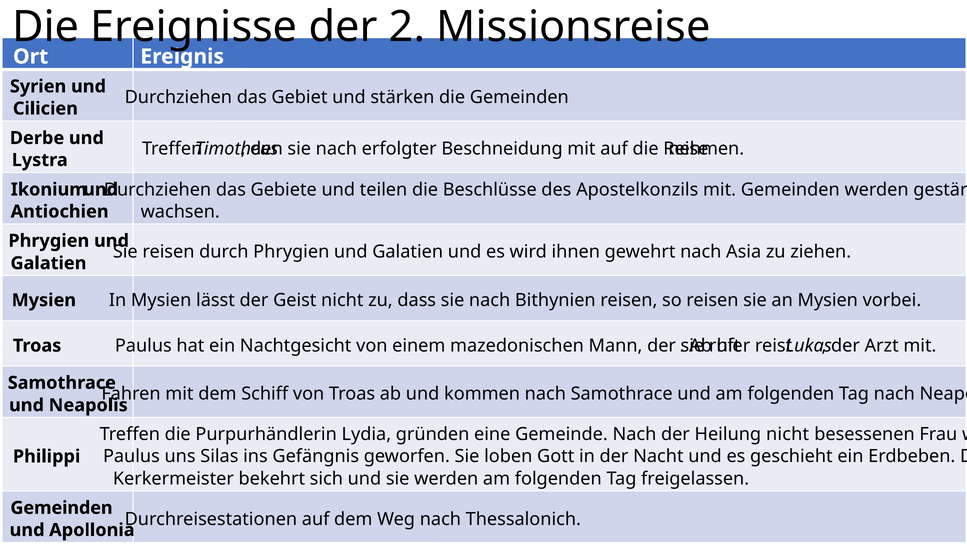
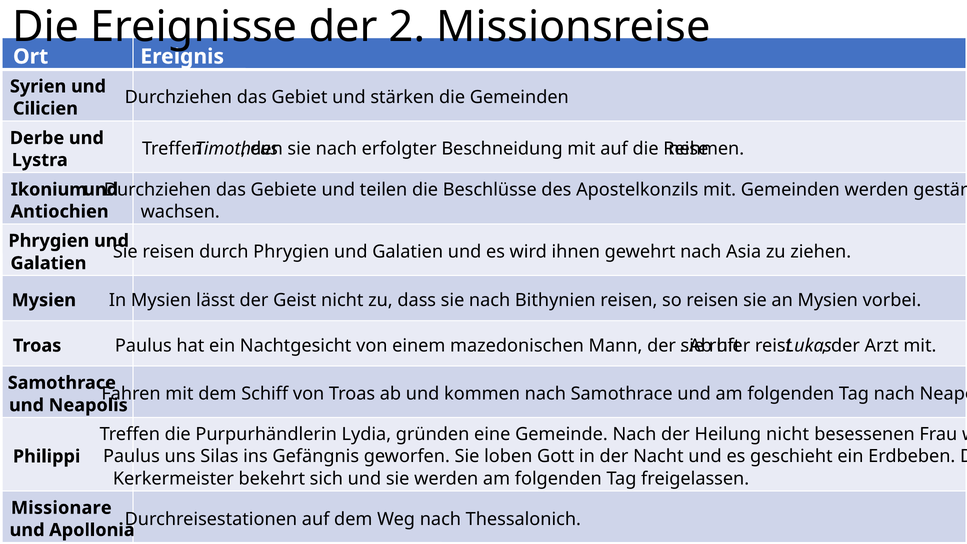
Gemeinden: Gemeinden -> Missionare (61, 508)
